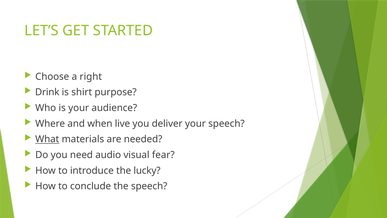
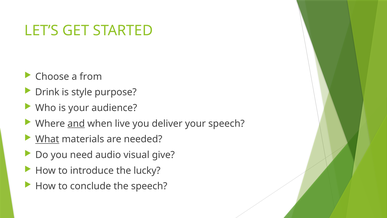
right: right -> from (91, 77)
shirt: shirt -> style (82, 92)
and underline: none -> present (76, 123)
fear: fear -> give (163, 155)
